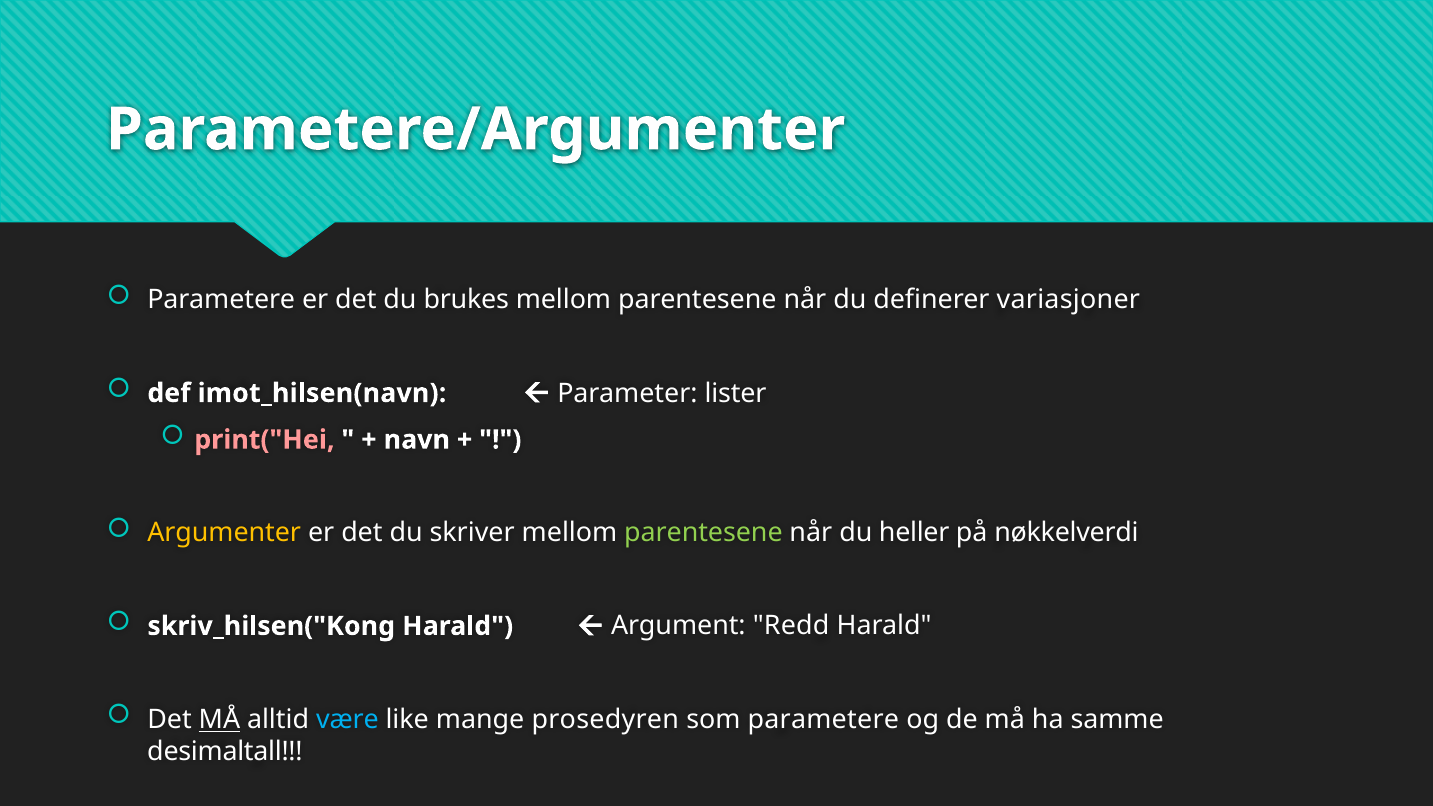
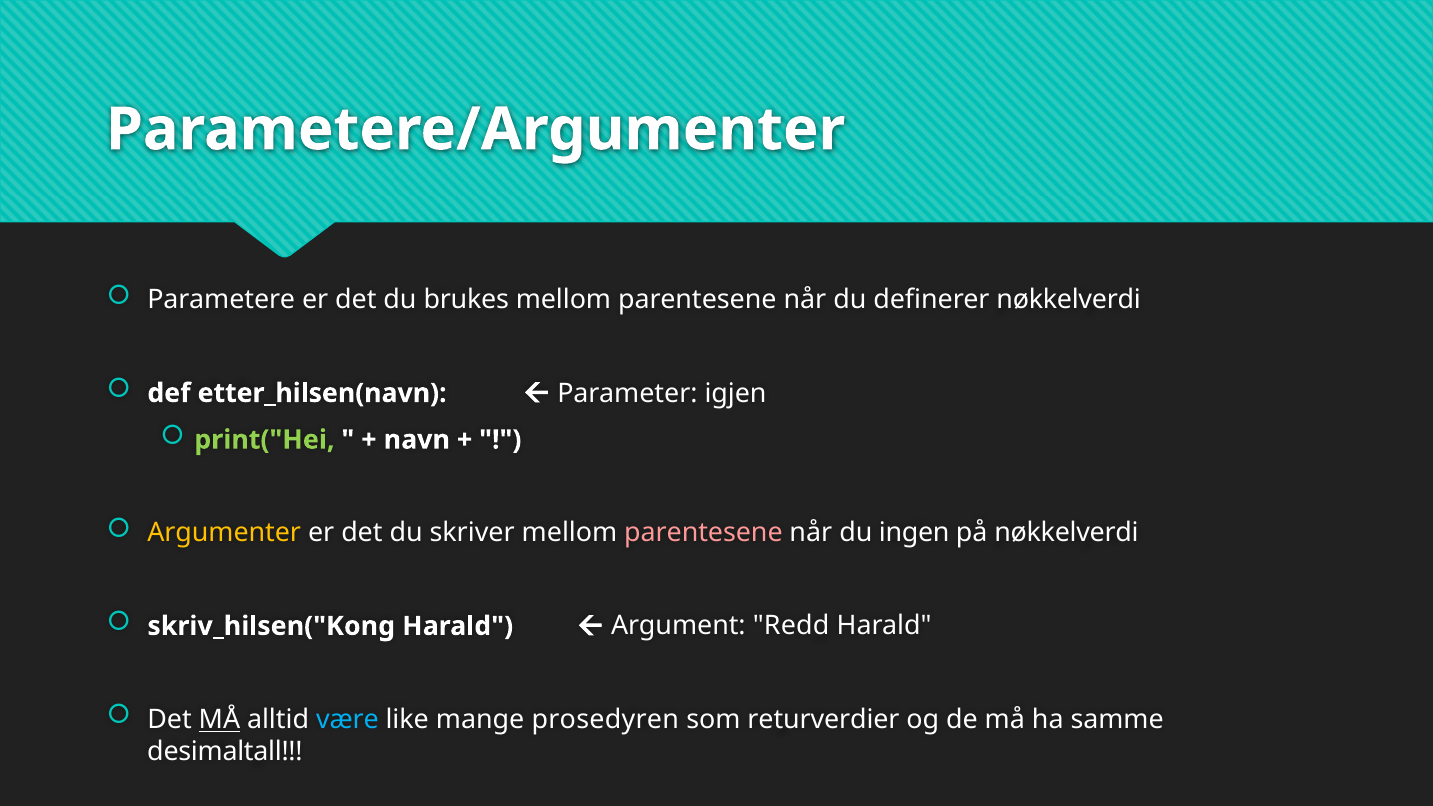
definerer variasjoner: variasjoner -> nøkkelverdi (1069, 300)
imot_hilsen(navn: imot_hilsen(navn -> etter_hilsen(navn (322, 393)
lister: lister -> igjen (736, 393)
print("Hei colour: pink -> light green (264, 440)
parentesene colour: light green -> pink (703, 533)
heller: heller -> ingen (914, 533)
som parametere: parametere -> returverdier (823, 719)
